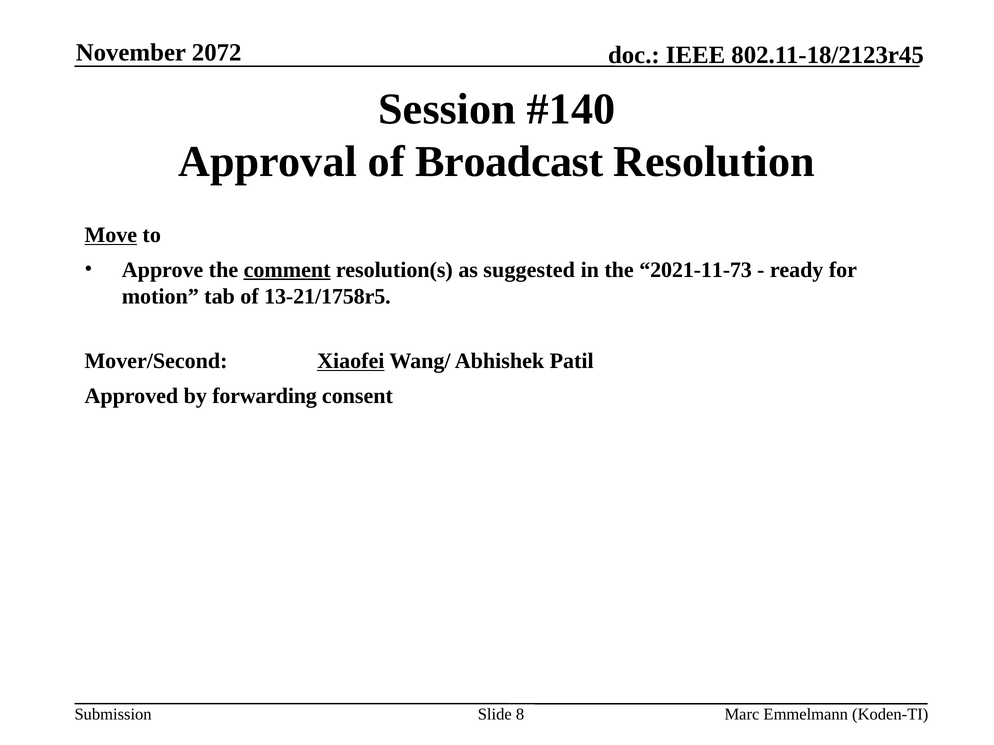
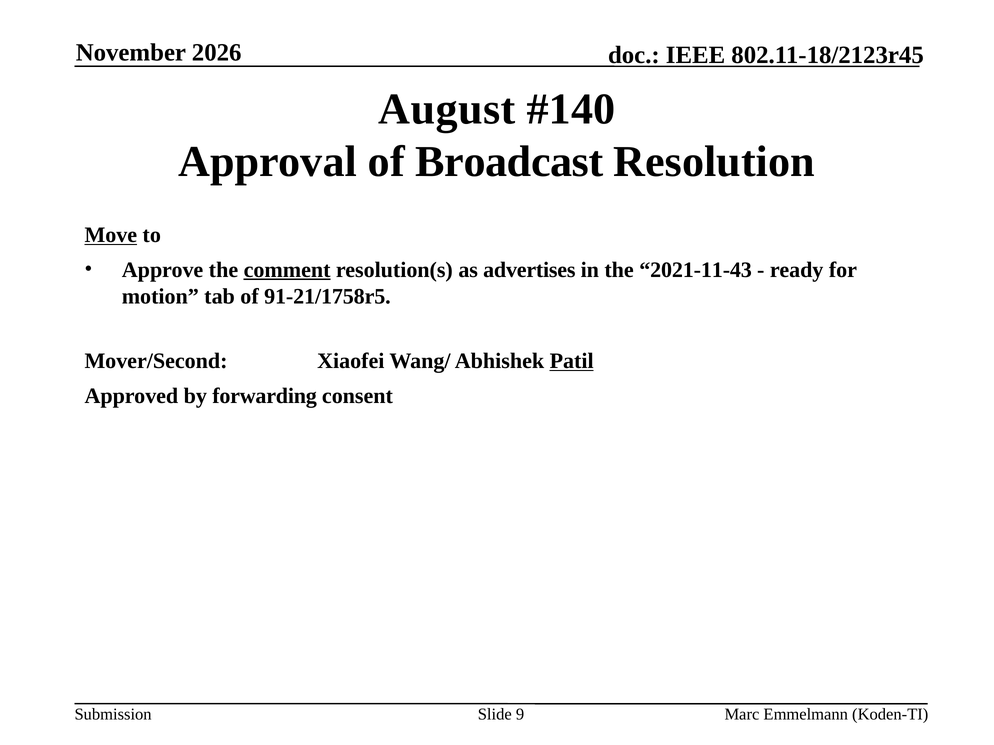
2072: 2072 -> 2026 (217, 53)
Session: Session -> August (447, 109)
suggested: suggested -> advertises (529, 270)
2021-11-73: 2021-11-73 -> 2021-11-43 (696, 270)
13-21/1758r5: 13-21/1758r5 -> 91-21/1758r5 (327, 296)
Xiaofei underline: present -> none (351, 361)
Patil underline: none -> present (572, 361)
8: 8 -> 9 (520, 715)
